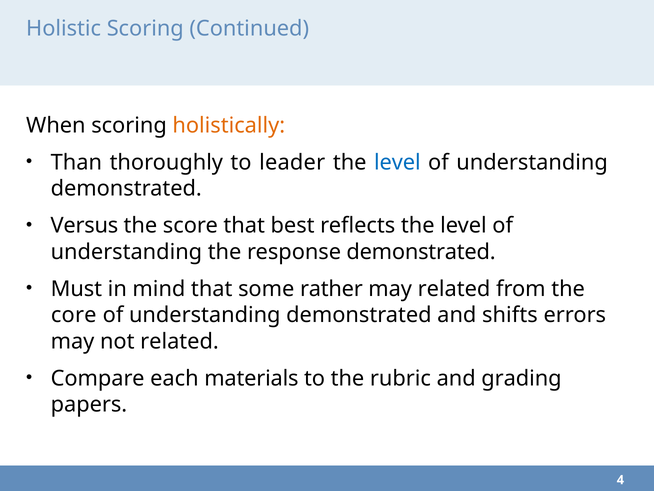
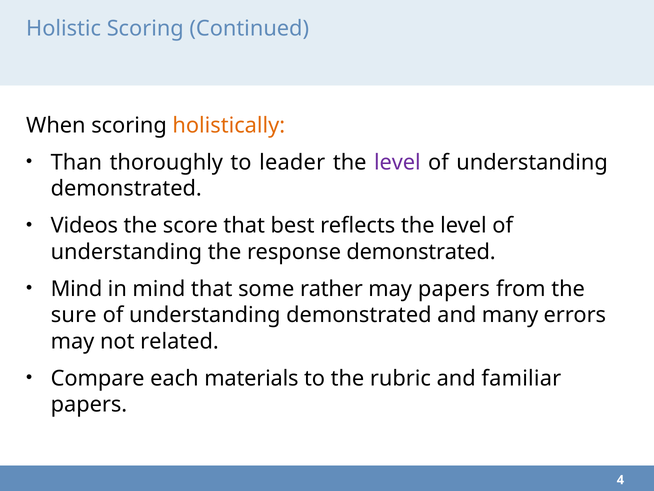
level colour: blue -> purple (397, 162)
Versus: Versus -> Videos (84, 225)
Must: Must -> Mind (76, 289)
may related: related -> papers (454, 289)
core: core -> sure (74, 315)
shifts: shifts -> many (510, 315)
grading: grading -> familiar (521, 378)
